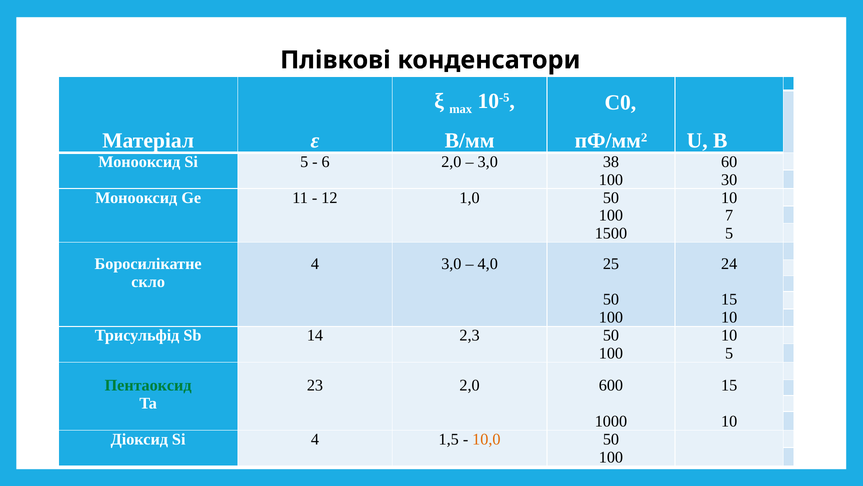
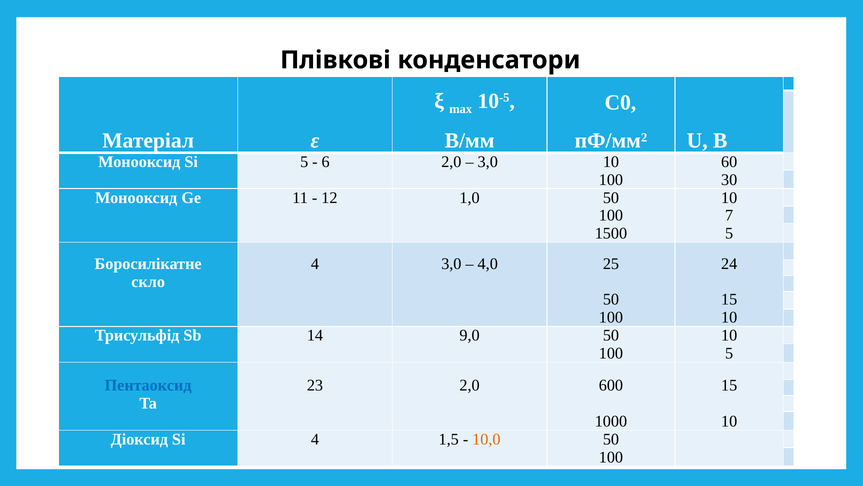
3,0 38: 38 -> 10 (611, 162)
2,3: 2,3 -> 9,0 (470, 335)
Пентаоксид colour: green -> blue (148, 385)
